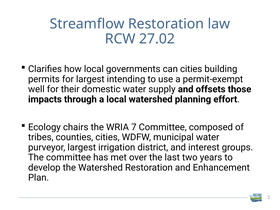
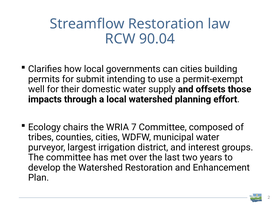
27.02: 27.02 -> 90.04 (157, 39)
for largest: largest -> submit (90, 79)
